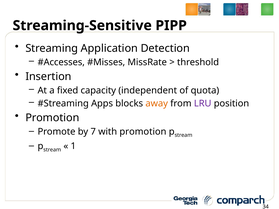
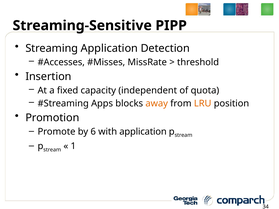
LRU colour: purple -> orange (203, 104)
7: 7 -> 6 (93, 132)
with promotion: promotion -> application (143, 132)
